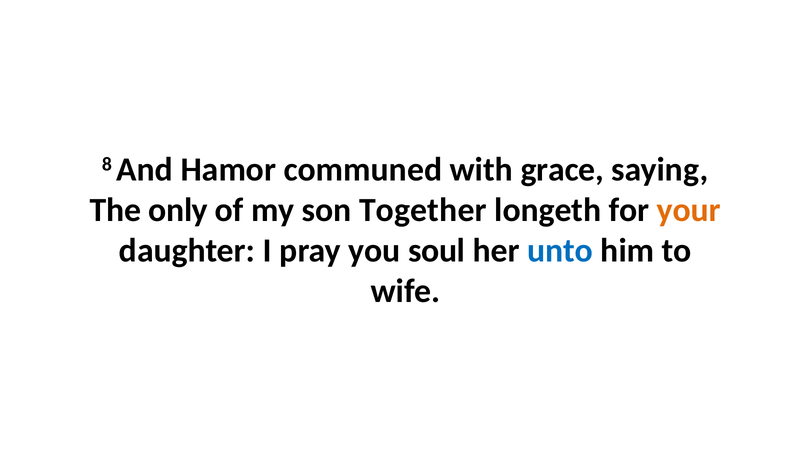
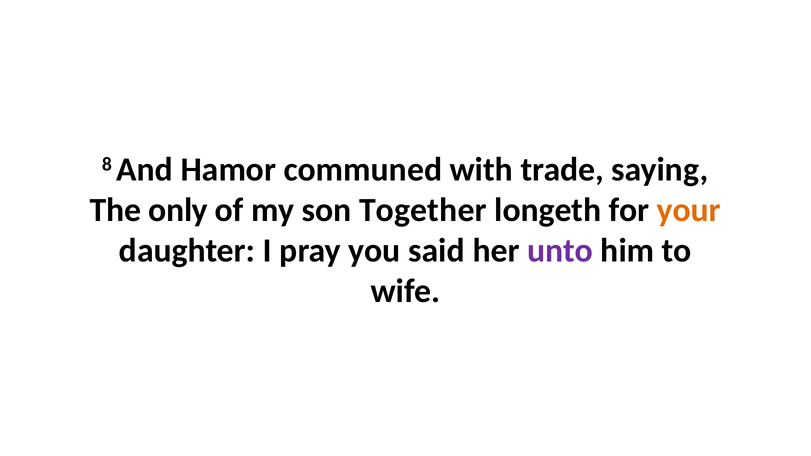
grace: grace -> trade (562, 170)
soul: soul -> said (436, 251)
unto colour: blue -> purple (560, 251)
